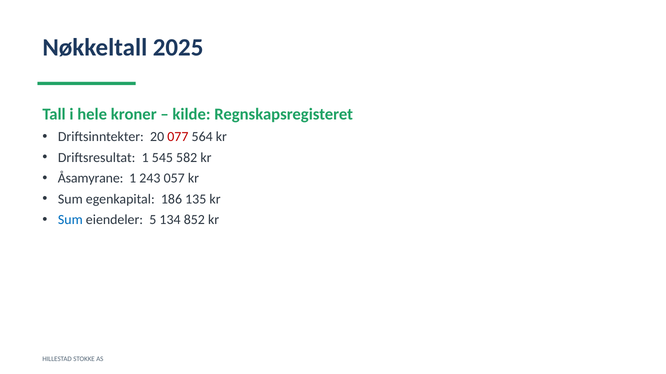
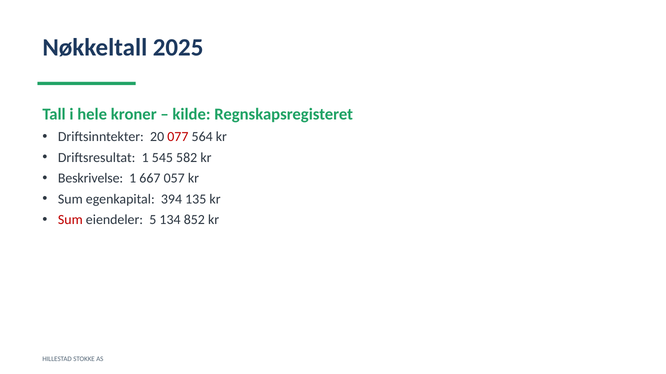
Åsamyrane: Åsamyrane -> Beskrivelse (91, 179)
243: 243 -> 667 (150, 179)
186: 186 -> 394 (172, 199)
Sum colour: blue -> red (70, 220)
